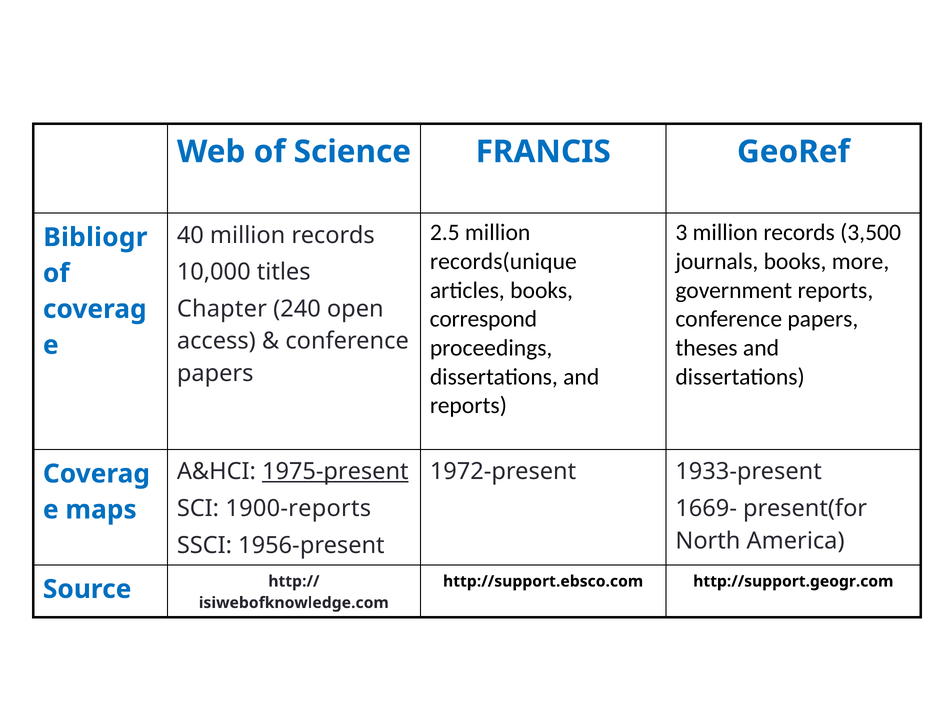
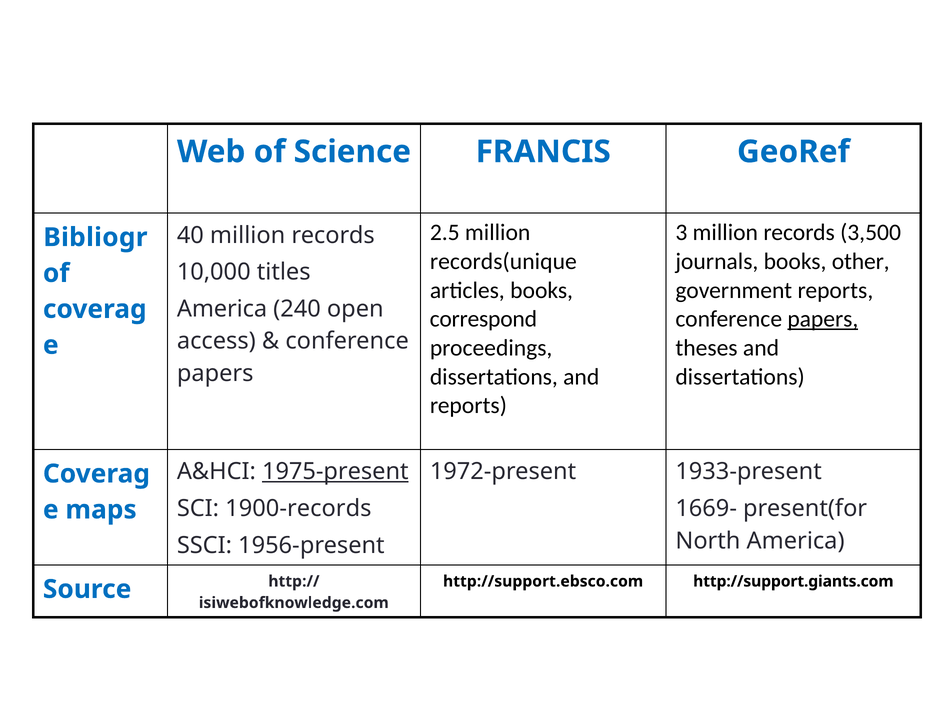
more: more -> other (861, 261)
Chapter: Chapter -> America (222, 309)
papers underline: none -> present (823, 319)
1900-reports: 1900-reports -> 1900-records (298, 508)
http://support.geogr.com: http://support.geogr.com -> http://support.giants.com (793, 581)
